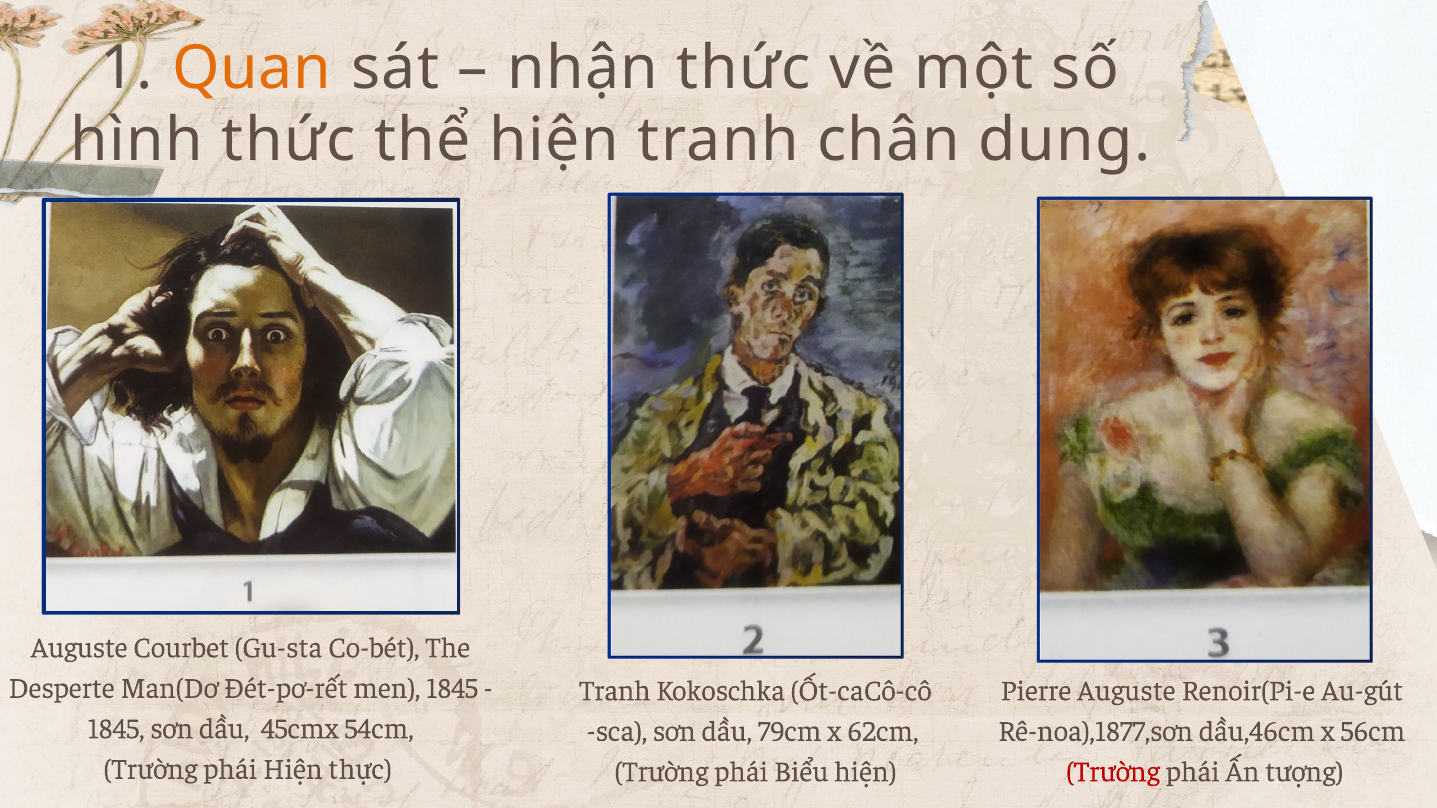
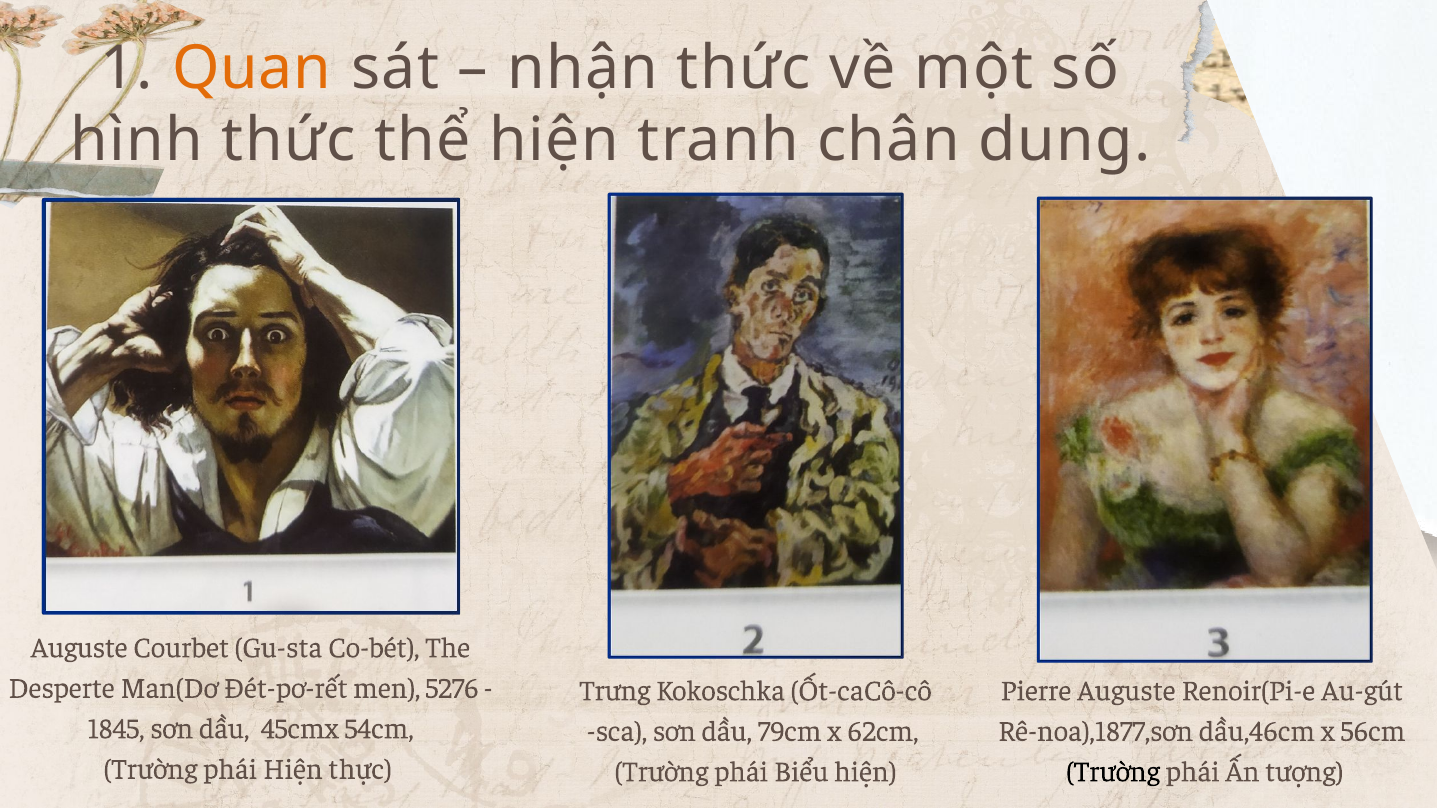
men 1845: 1845 -> 5276 (452, 689)
Tranh: Tranh -> Trưng (615, 691)
Trường colour: red -> black (1113, 772)
